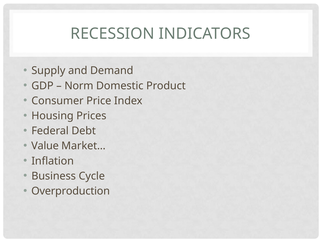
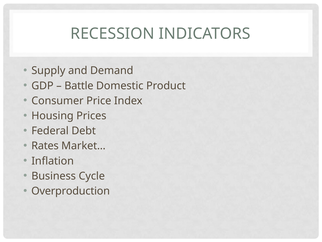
Norm: Norm -> Battle (79, 86)
Value: Value -> Rates (45, 146)
